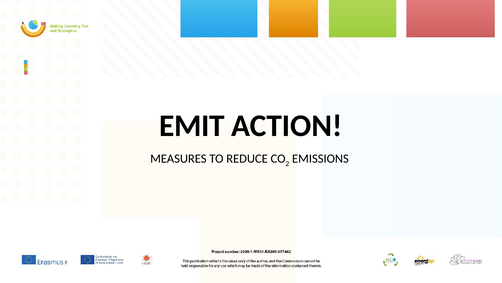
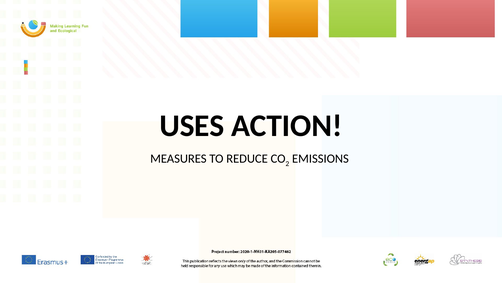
EMIT: EMIT -> USES (192, 125)
